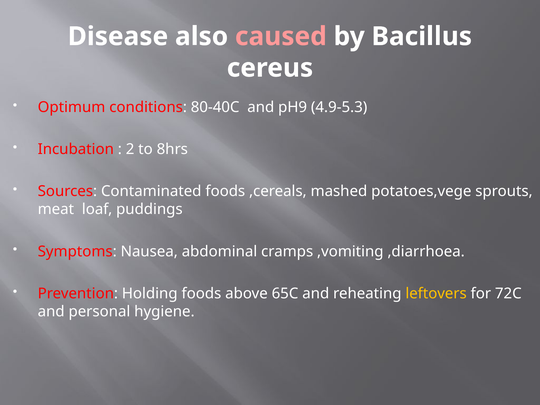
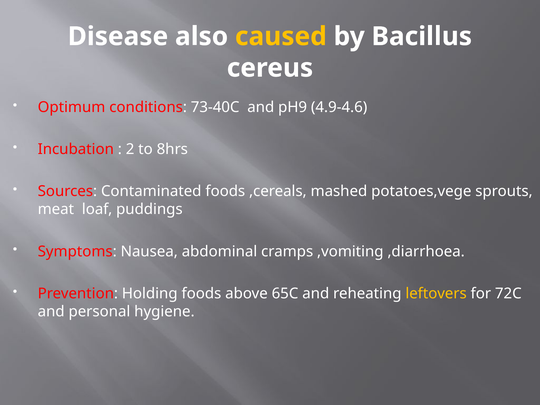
caused colour: pink -> yellow (281, 36)
80-40C: 80-40C -> 73-40C (215, 107)
4.9-5.3: 4.9-5.3 -> 4.9-4.6 (339, 107)
